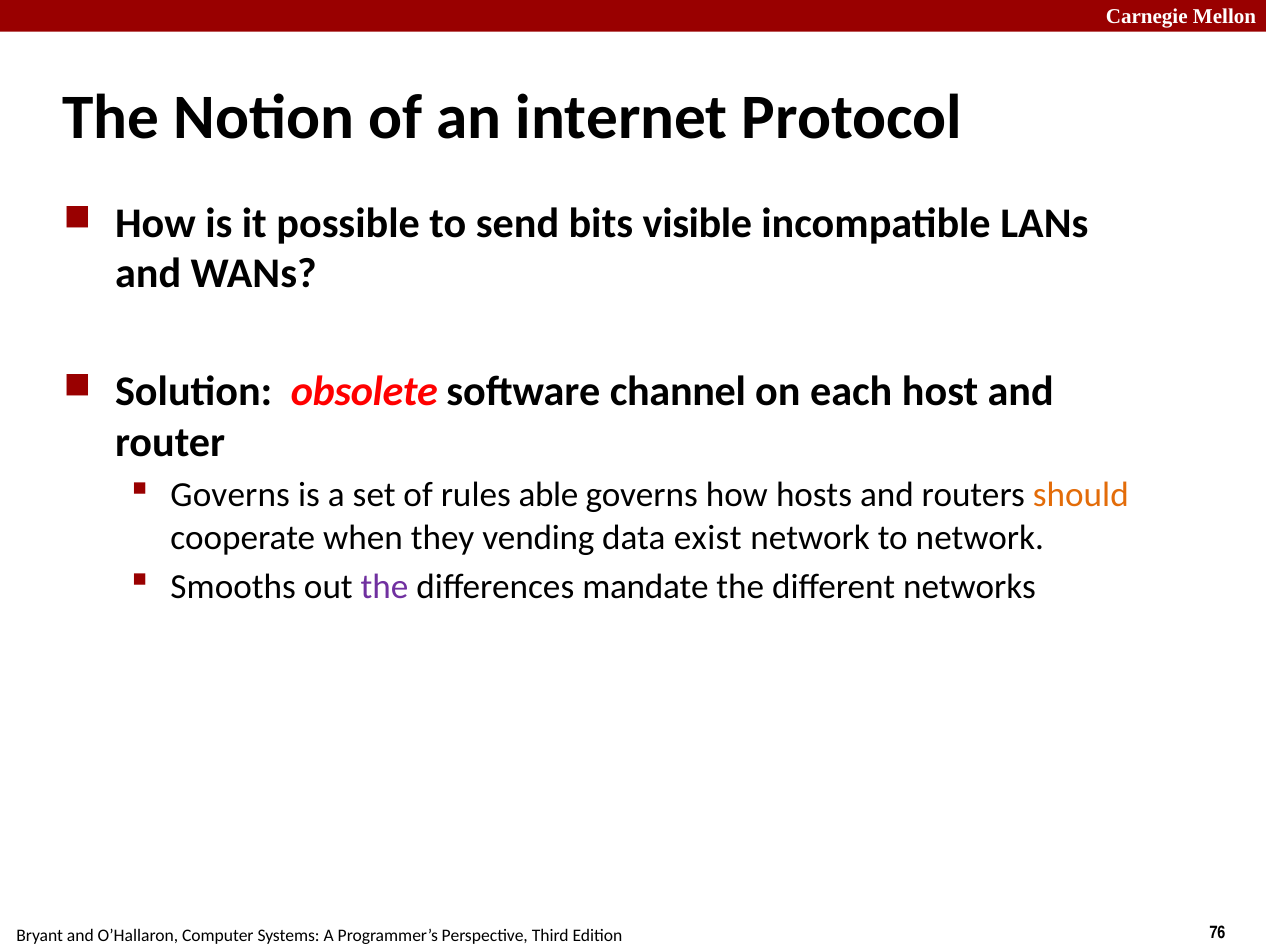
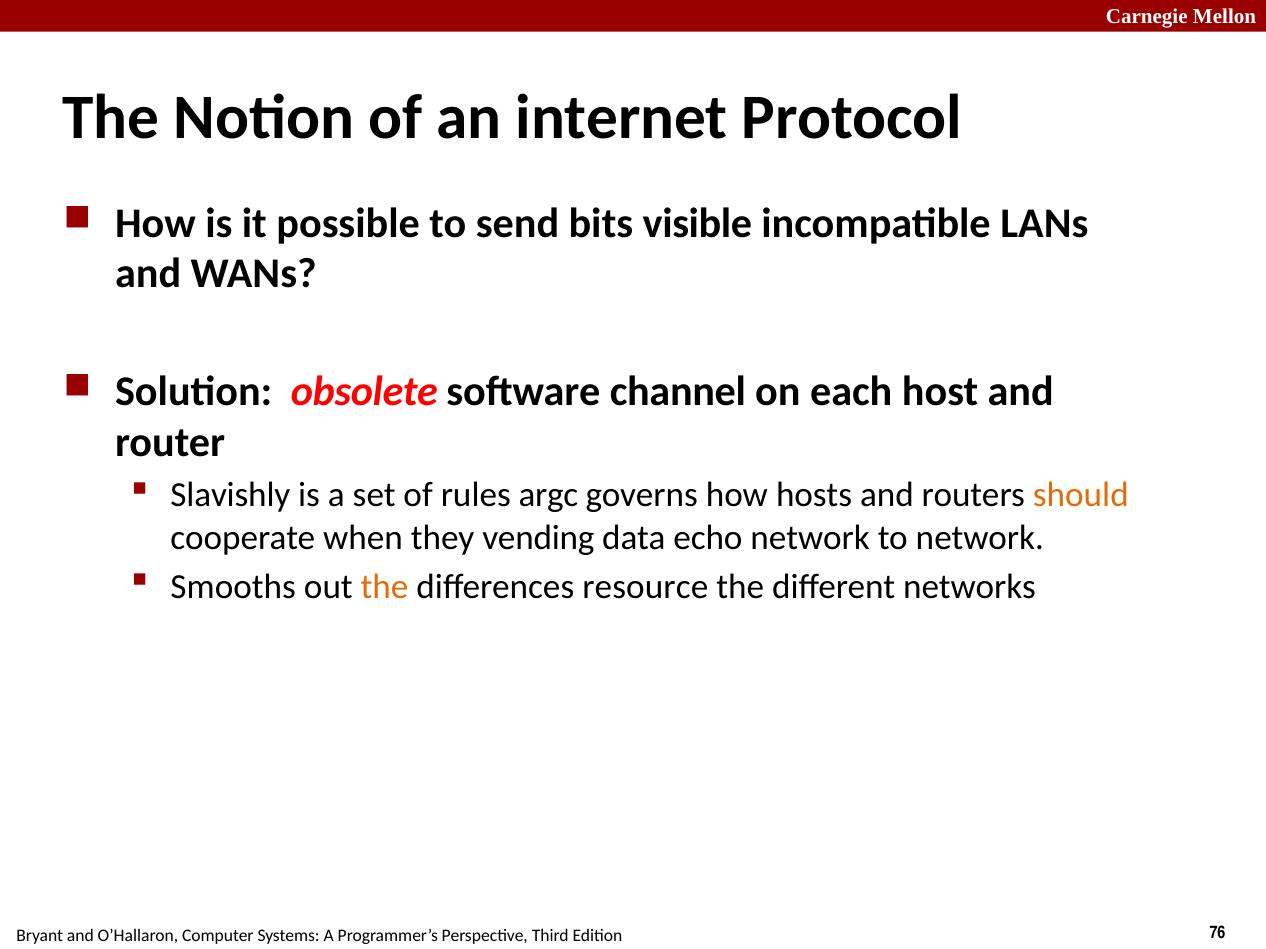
Governs: Governs -> Slavishly (230, 496)
able: able -> argc (548, 496)
exist: exist -> echo (708, 538)
the colour: purple -> orange (385, 587)
mandate: mandate -> resource (645, 587)
